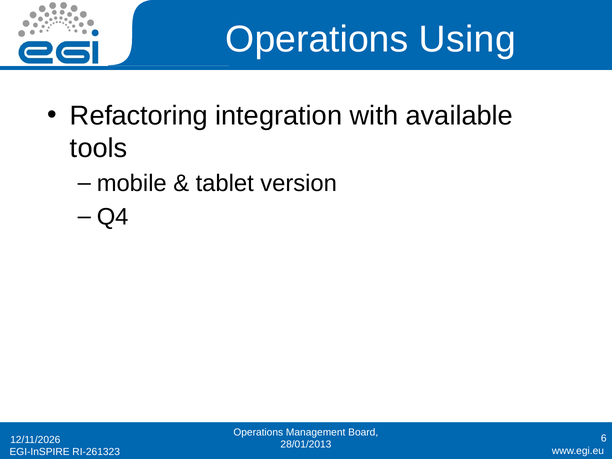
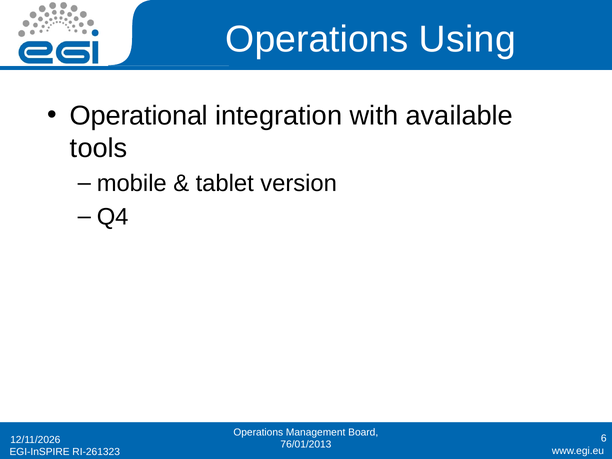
Refactoring: Refactoring -> Operational (139, 116)
28/01/2013: 28/01/2013 -> 76/01/2013 (306, 444)
